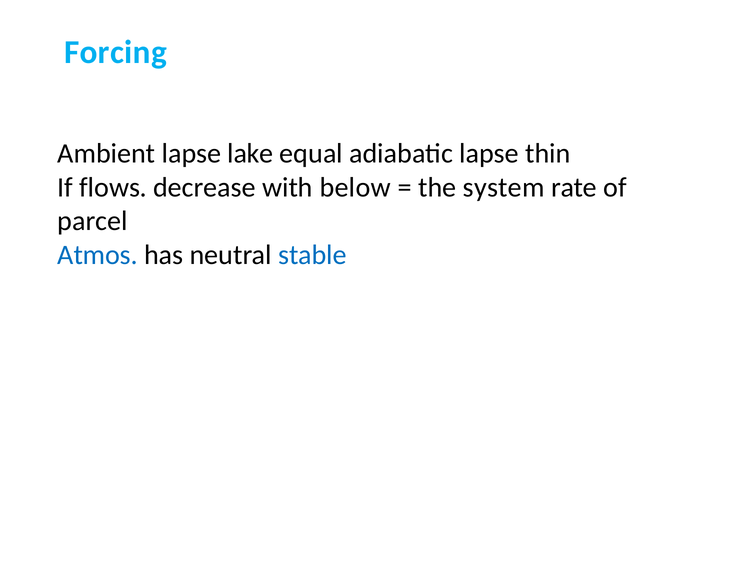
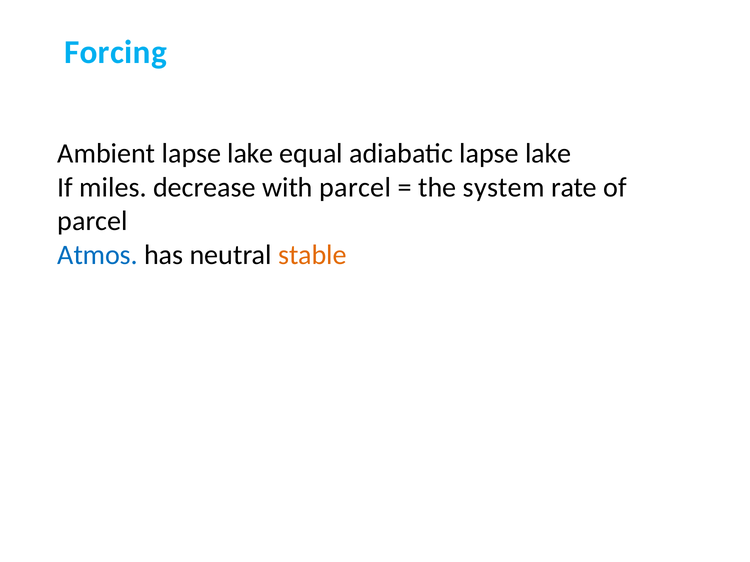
adiabatic lapse thin: thin -> lake (548, 154)
flows: flows -> miles (113, 188)
with below: below -> parcel (355, 188)
stable colour: blue -> orange (312, 255)
